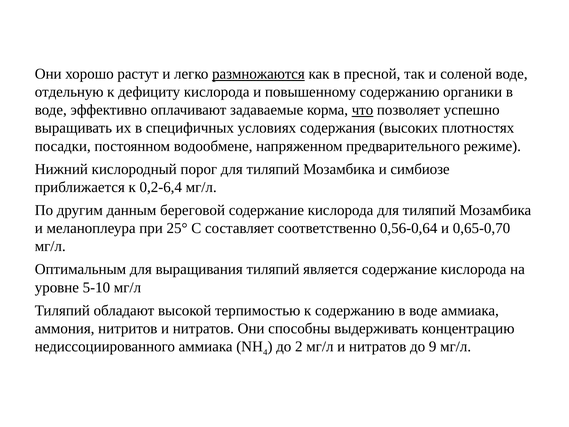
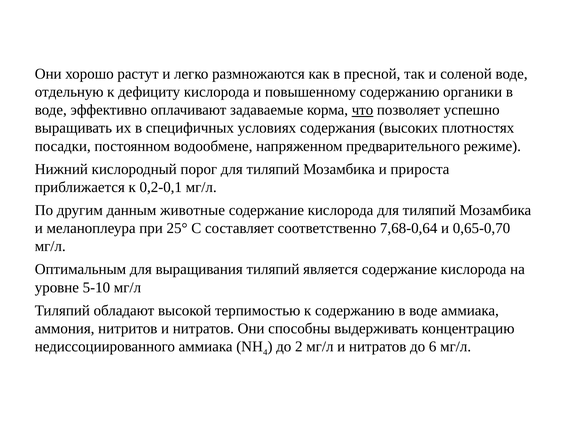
размножаются underline: present -> none (258, 74)
симбиозе: симбиозе -> прироста (420, 169)
0,2-6,4: 0,2-6,4 -> 0,2-0,1 (161, 187)
береговой: береговой -> животные (193, 210)
0,56-0,64: 0,56-0,64 -> 7,68-0,64 (409, 228)
9: 9 -> 6 (433, 346)
